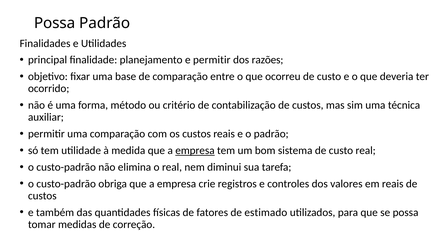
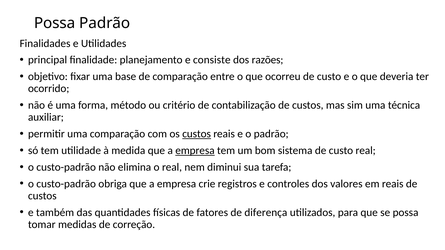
e permitir: permitir -> consiste (212, 60)
custos underline: none -> present (197, 134)
estimado: estimado -> diferença (266, 213)
